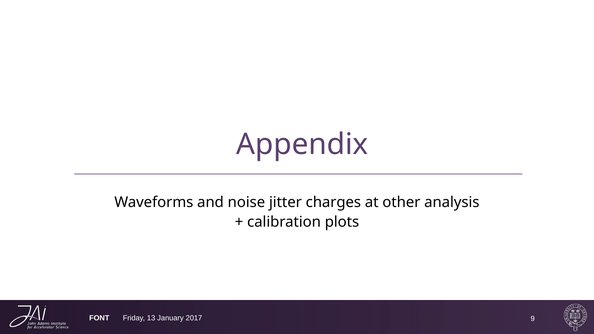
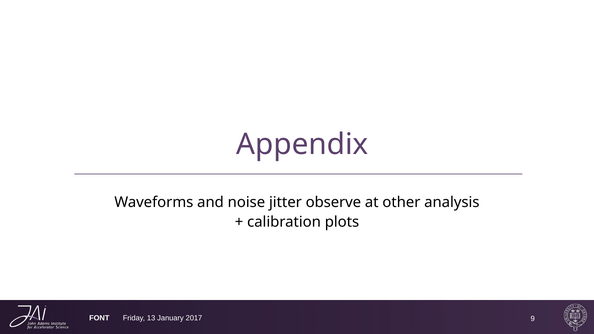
charges: charges -> observe (333, 202)
